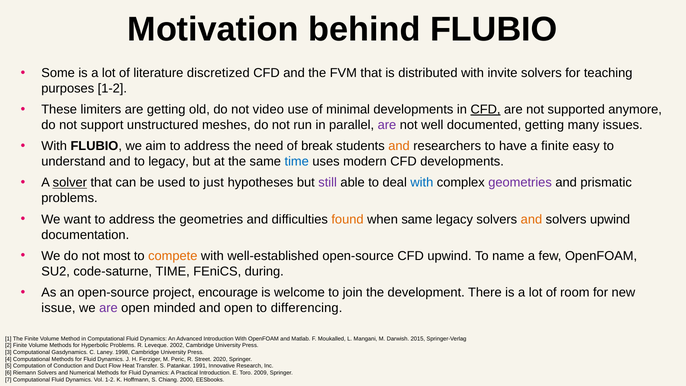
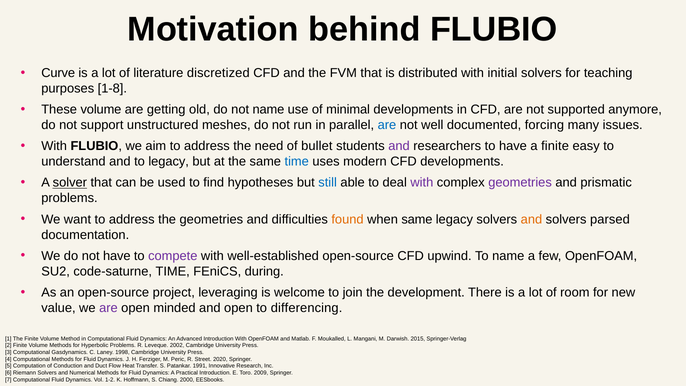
Some: Some -> Curve (58, 73)
invite: invite -> initial (502, 73)
purposes 1-2: 1-2 -> 1-8 (112, 88)
These limiters: limiters -> volume (101, 110)
not video: video -> name (268, 110)
CFD underline: present -> none (486, 110)
are colour: purple -> blue (387, 125)
documented getting: getting -> forcing (544, 125)
break: break -> bullet (317, 146)
and colour: orange -> purple (399, 146)
just: just -> find (214, 183)
still colour: purple -> blue (328, 183)
with colour: blue -> purple (422, 183)
solvers upwind: upwind -> parsed (610, 219)
not most: most -> have (117, 256)
compete colour: orange -> purple (173, 256)
encourage: encourage -> leveraging (228, 292)
issue: issue -> value (58, 308)
